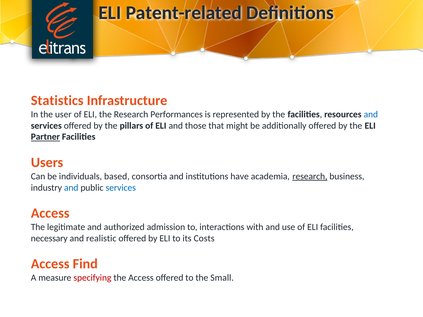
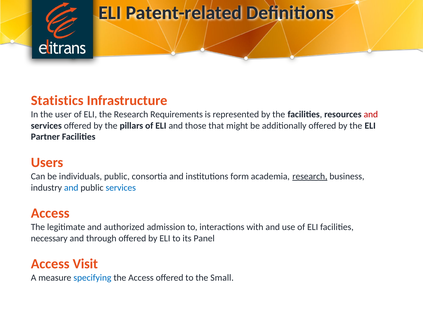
Performances: Performances -> Requirements (177, 114)
and colour: blue -> red (371, 114)
Partner underline: present -> none (45, 137)
individuals based: based -> public (117, 176)
have: have -> form (240, 176)
realistic: realistic -> through (101, 238)
Costs: Costs -> Panel (204, 238)
Find: Find -> Visit (85, 264)
specifying colour: red -> blue (92, 278)
